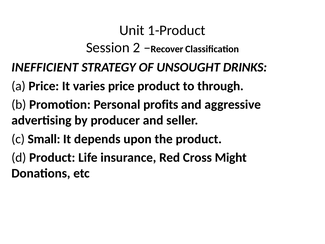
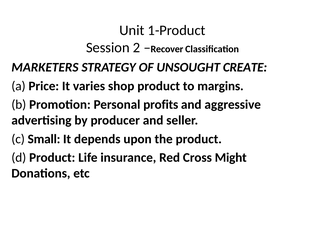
INEFFICIENT: INEFFICIENT -> MARKETERS (45, 67)
DRINKS: DRINKS -> CREATE (245, 67)
varies price: price -> shop (121, 86)
through: through -> margins (220, 86)
